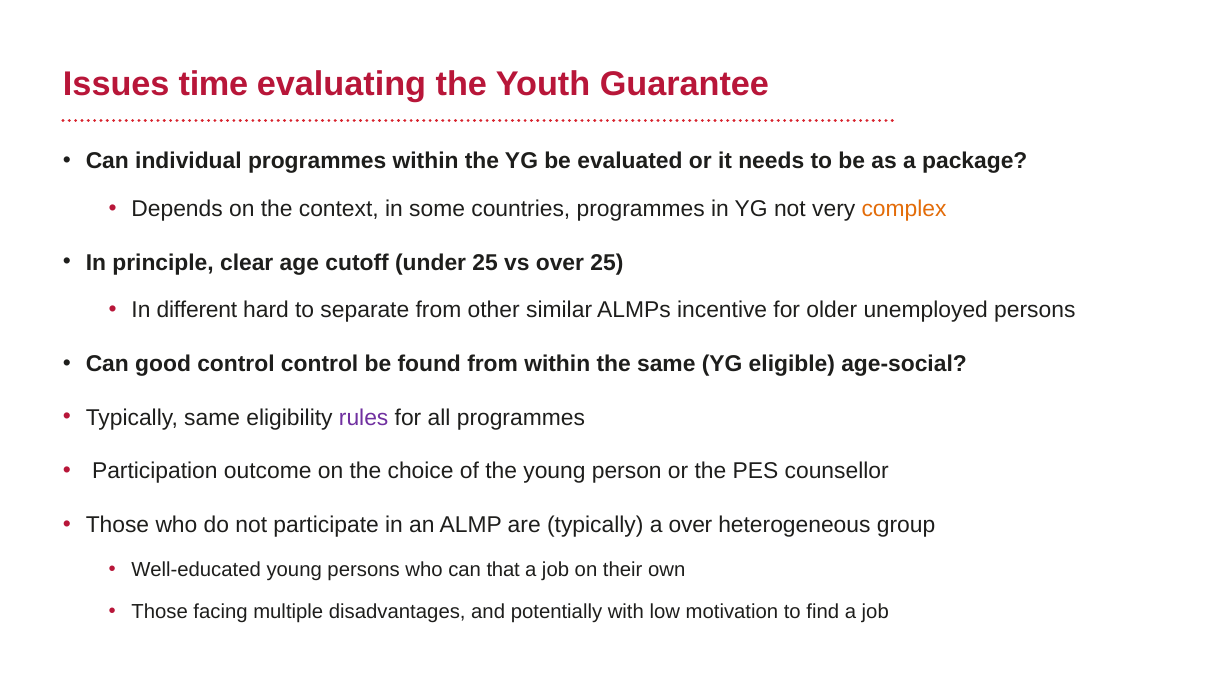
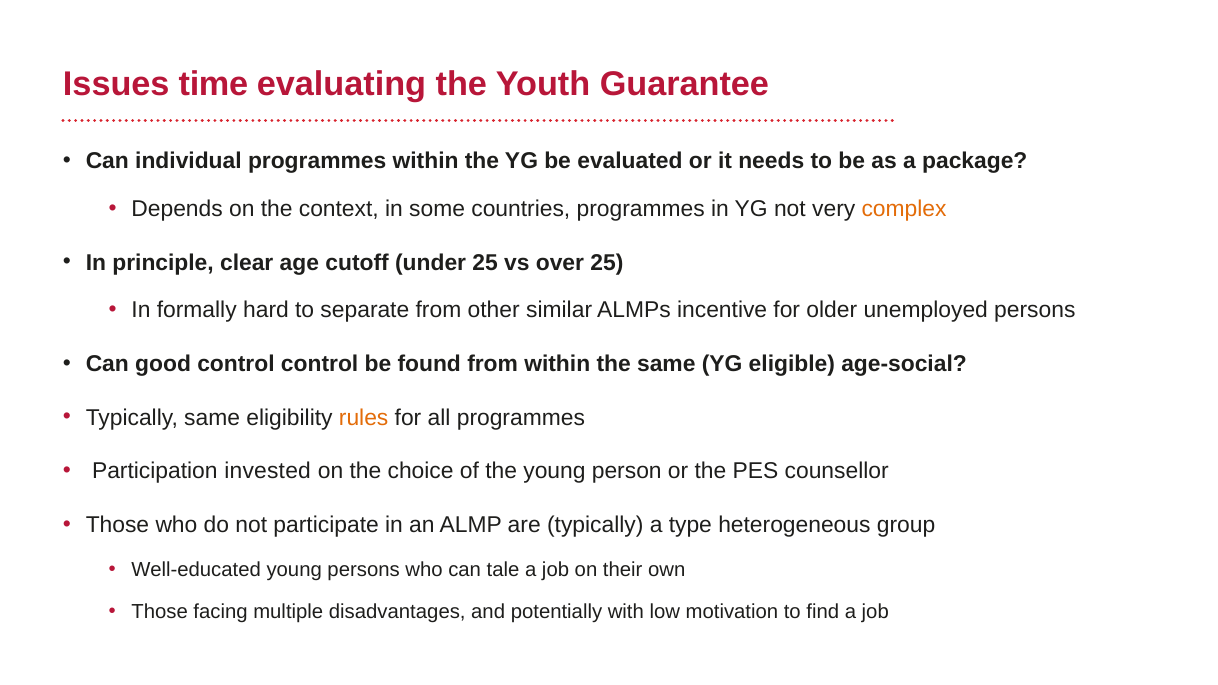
different: different -> formally (197, 310)
rules colour: purple -> orange (364, 418)
outcome: outcome -> invested (268, 471)
a over: over -> type (690, 525)
that: that -> tale (503, 569)
